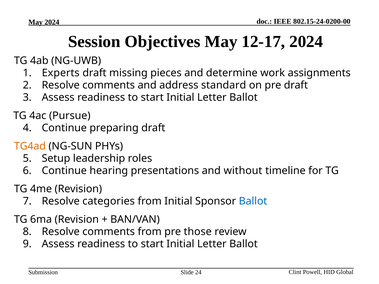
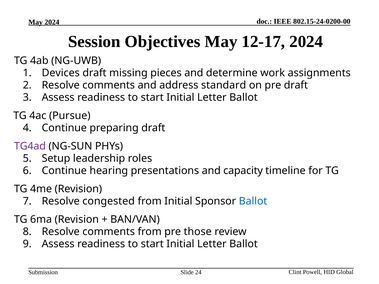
Experts: Experts -> Devices (61, 73)
TG4ad colour: orange -> purple (30, 146)
without: without -> capacity (243, 171)
categories: categories -> congested (109, 201)
